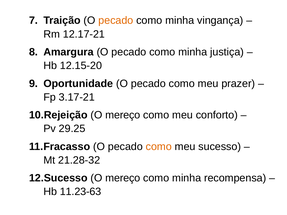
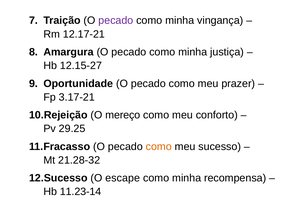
pecado colour: orange -> purple (116, 21)
12.15-20: 12.15-20 -> 12.15-27 (81, 66)
mereço: mereço -> escape (123, 178)
11.23-63: 11.23-63 -> 11.23-14 (81, 192)
